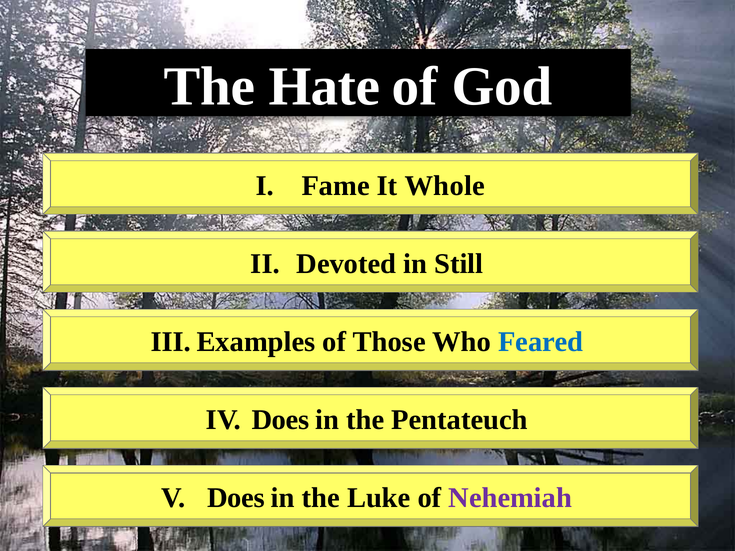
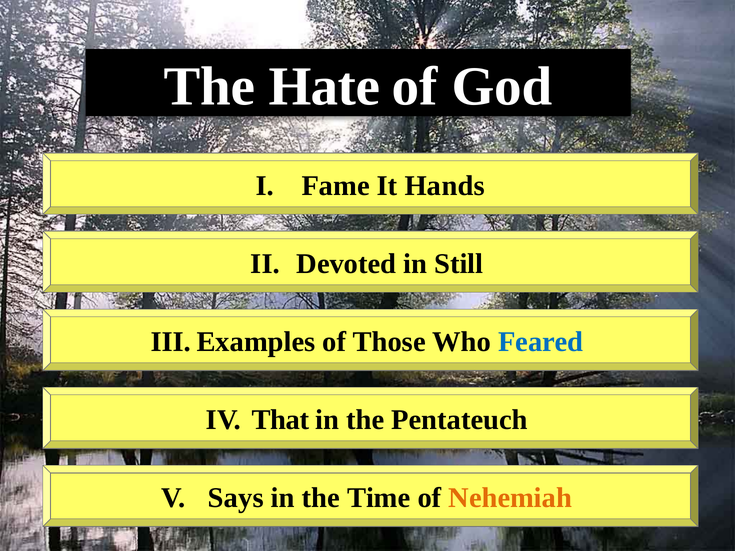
Whole: Whole -> Hands (445, 186)
Does: Does -> That (280, 420)
Does: Does -> Says (236, 498)
Luke: Luke -> Time (379, 498)
Nehemiah colour: purple -> orange (510, 498)
